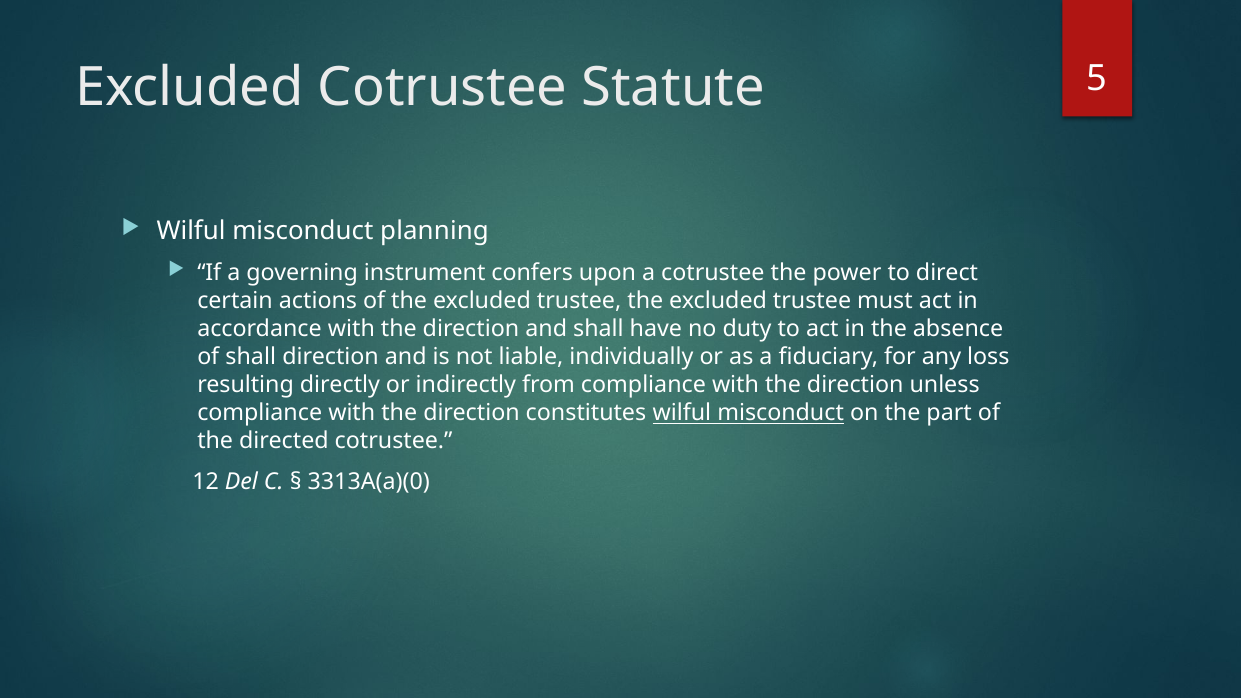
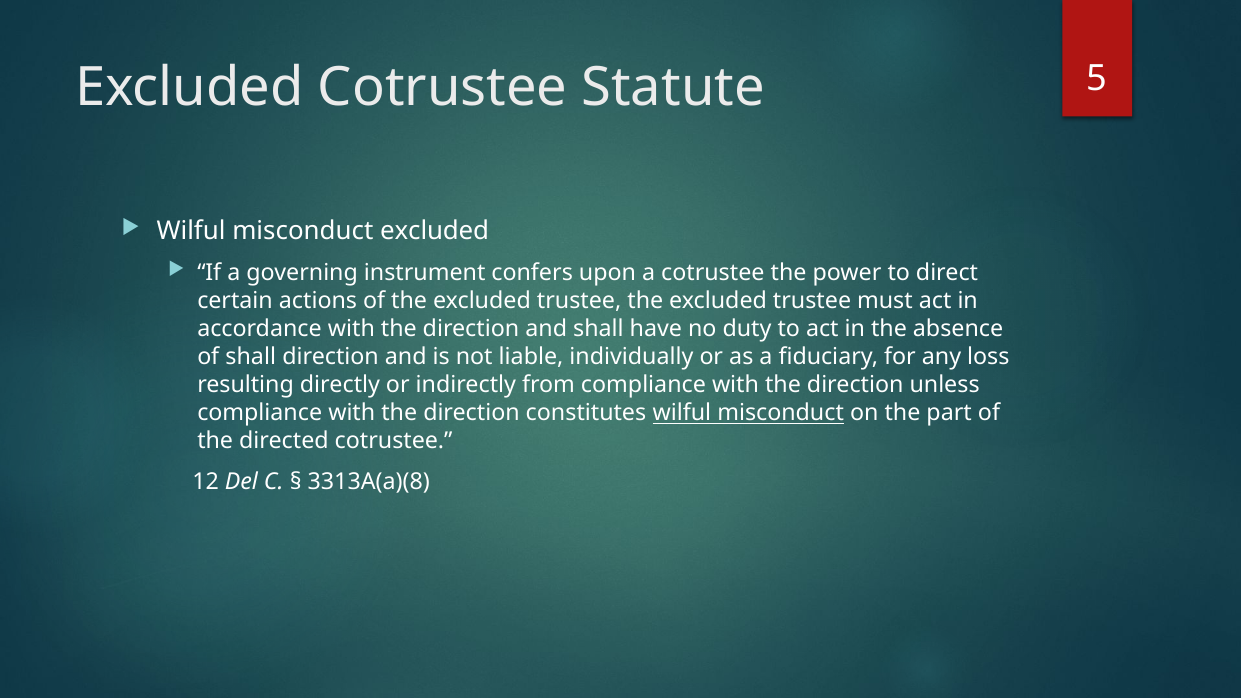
misconduct planning: planning -> excluded (435, 231)
3313A(a)(0: 3313A(a)(0 -> 3313A(a)(8 (369, 482)
